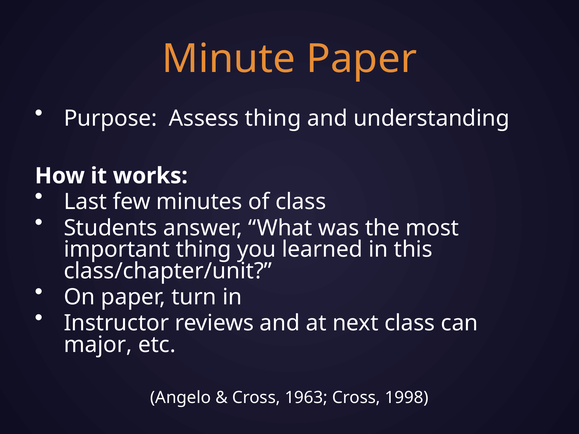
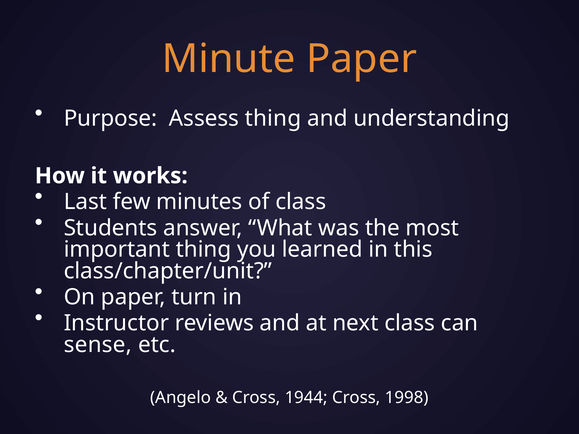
major: major -> sense (98, 345)
1963: 1963 -> 1944 (306, 398)
